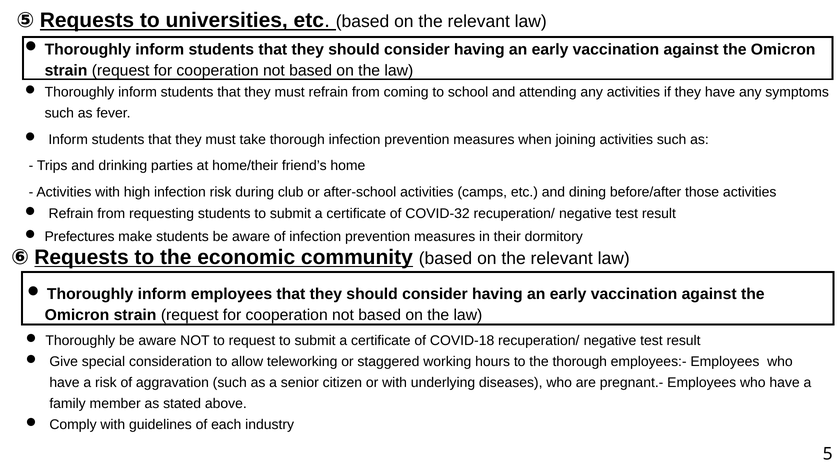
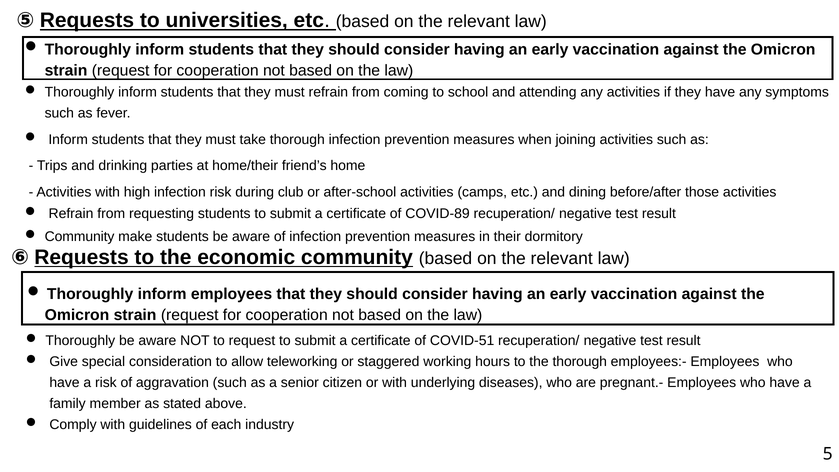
COVID-32: COVID-32 -> COVID-89 (438, 214)
Prefectures: Prefectures -> Community (80, 237)
COVID-18: COVID-18 -> COVID-51 (462, 341)
